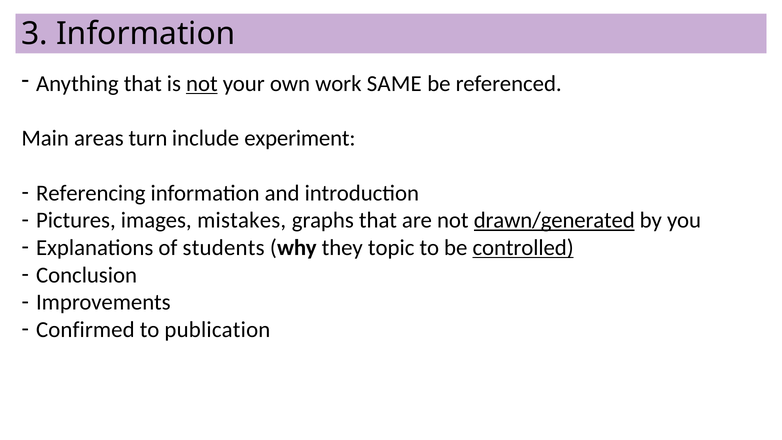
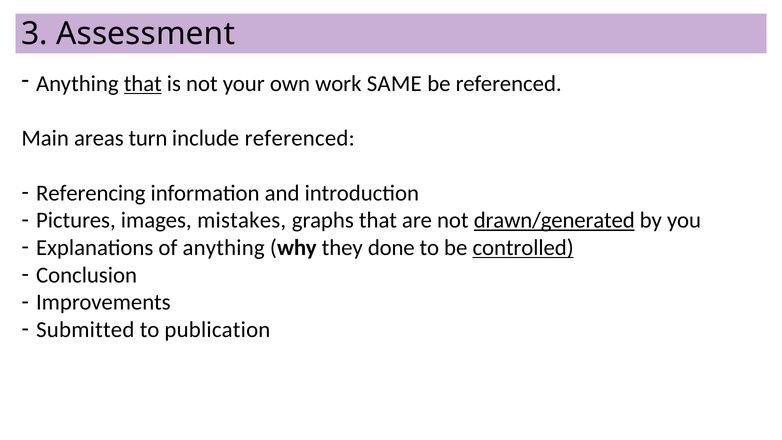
3 Information: Information -> Assessment (146, 34)
that underline: none -> present (143, 84)
not underline: present -> none (202, 84)
include experiment: experiment -> referenced (300, 138)
of students: students -> anything (224, 248)
topic: topic -> done (391, 248)
Confirmed: Confirmed -> Submitted (85, 330)
